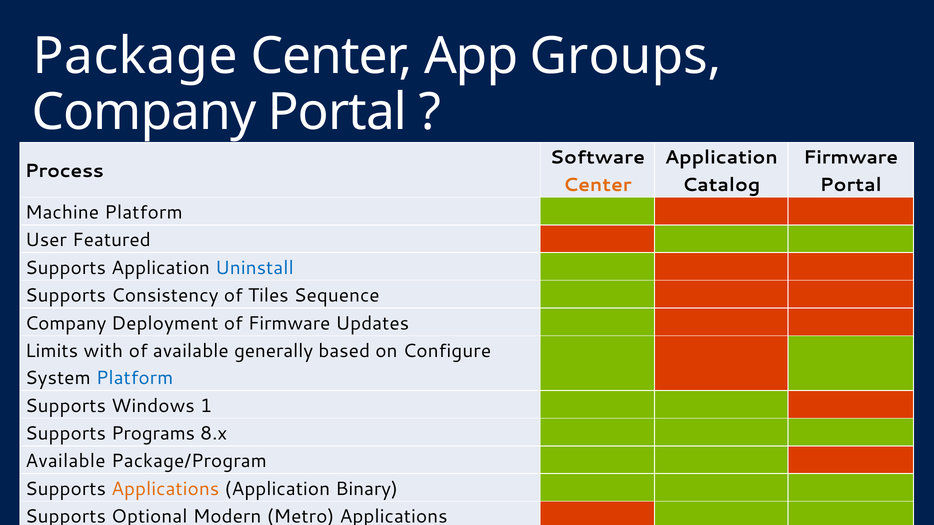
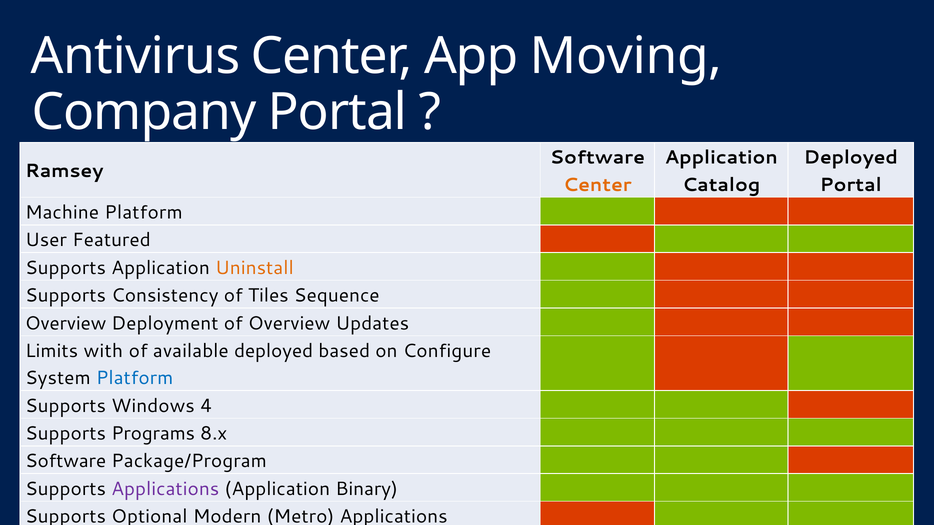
Package: Package -> Antivirus (136, 57)
Groups: Groups -> Moving (626, 57)
Firmware: Firmware -> Deployed (851, 158)
Process: Process -> Ramsey (64, 171)
Uninstall colour: blue -> orange (254, 268)
Company: Company -> Overview (66, 323)
of Firmware: Firmware -> Overview (289, 323)
available generally: generally -> deployed (274, 351)
1: 1 -> 4 (206, 406)
Available: Available -> Software (66, 461)
Applications colour: orange -> purple (165, 489)
